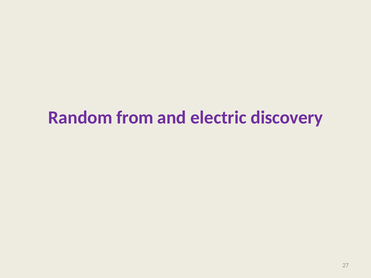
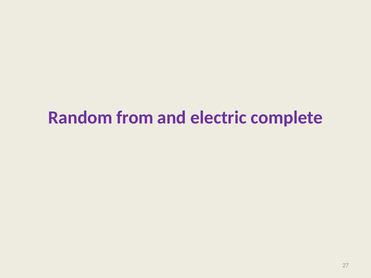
discovery: discovery -> complete (287, 118)
